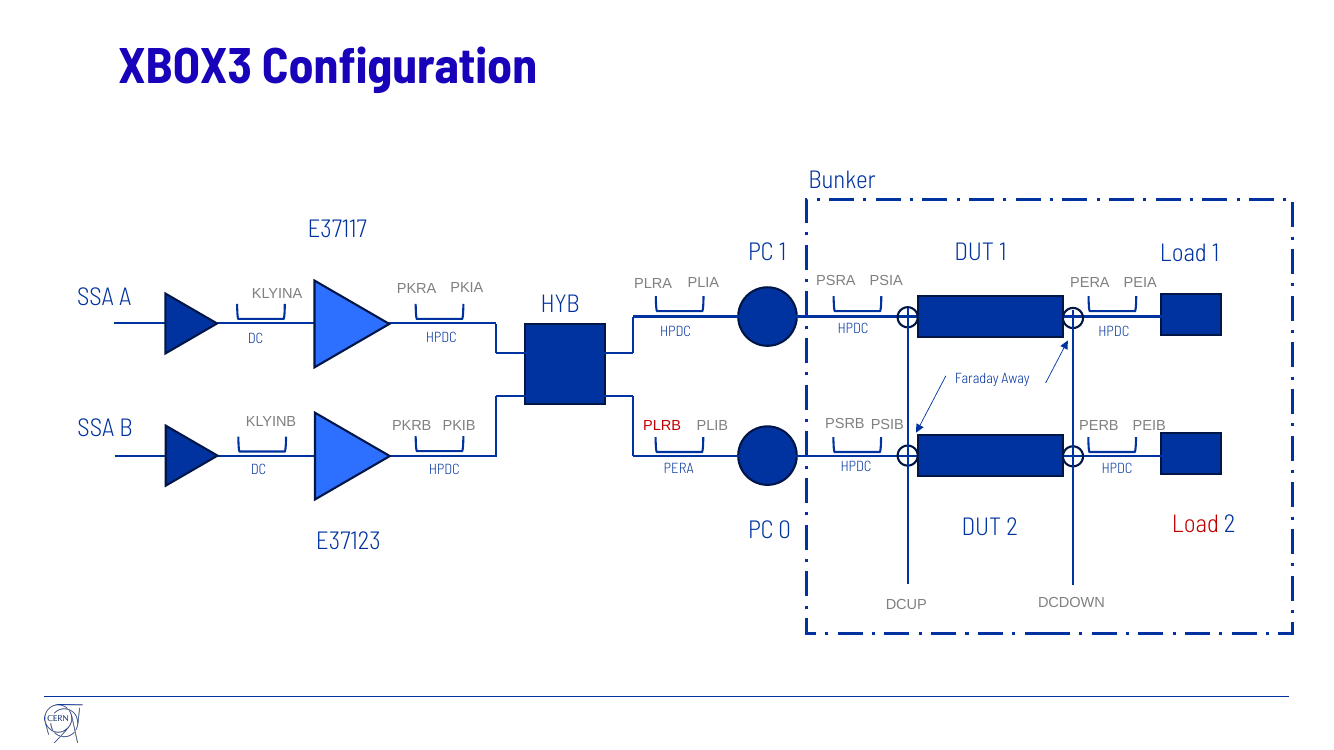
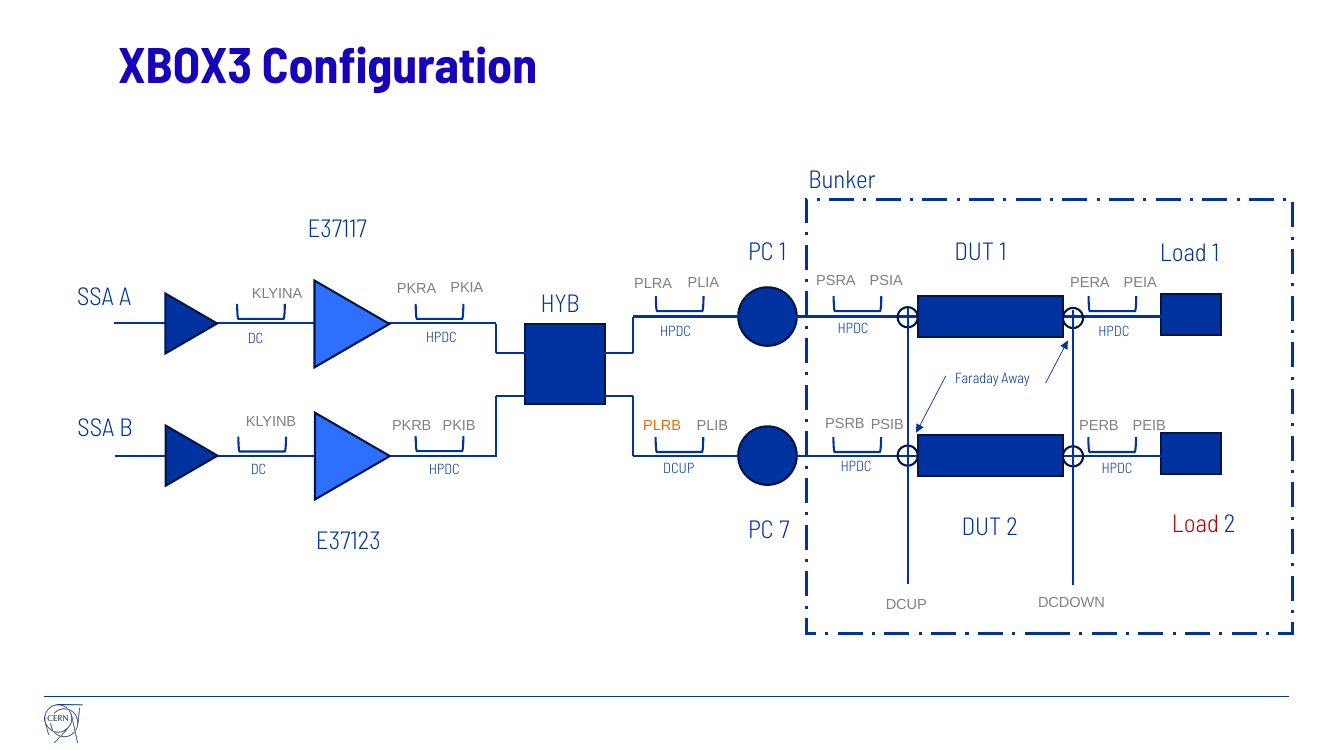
PLRB colour: red -> orange (662, 426)
PERA: PERA -> DCUP (679, 469)
0: 0 -> 7 (784, 530)
